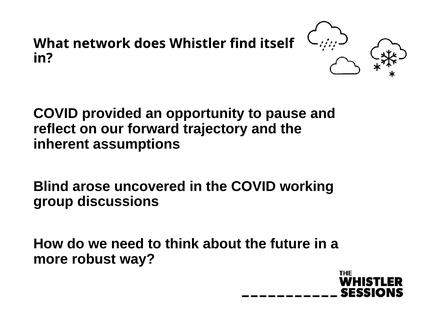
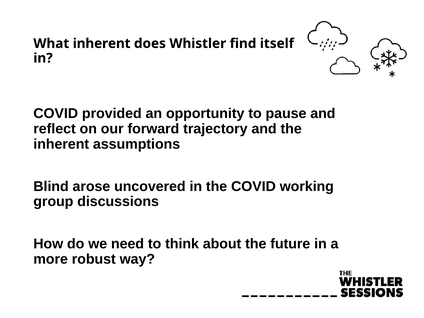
What network: network -> inherent (102, 43)
